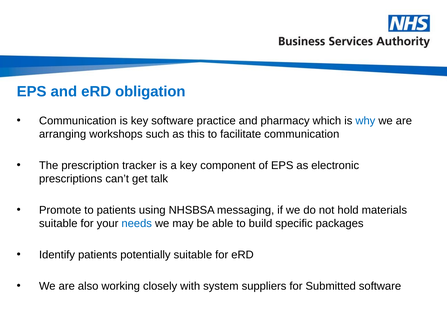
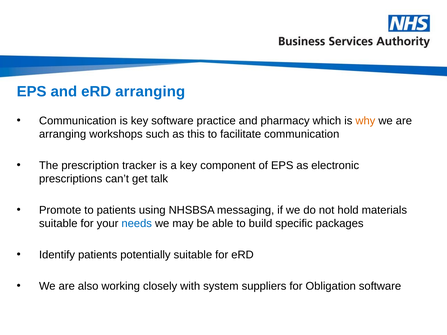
eRD obligation: obligation -> arranging (150, 92)
why colour: blue -> orange (365, 121)
Submitted: Submitted -> Obligation (331, 286)
